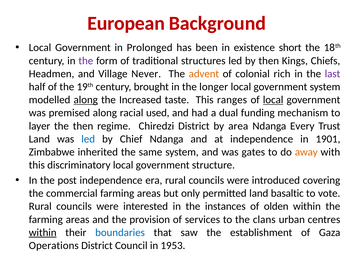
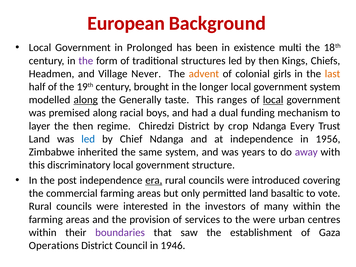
short: short -> multi (290, 48)
rich: rich -> girls (282, 74)
last colour: purple -> orange (333, 74)
Increased: Increased -> Generally (140, 100)
used: used -> boys (158, 113)
area: area -> crop (238, 126)
1901: 1901 -> 1956 (328, 139)
gates: gates -> years (253, 152)
away colour: orange -> purple (306, 152)
era underline: none -> present (154, 180)
instances: instances -> investors (225, 206)
olden: olden -> many (276, 206)
the clans: clans -> were (264, 219)
within underline: present -> none (43, 232)
boundaries colour: blue -> purple (120, 232)
1953: 1953 -> 1946 (173, 246)
